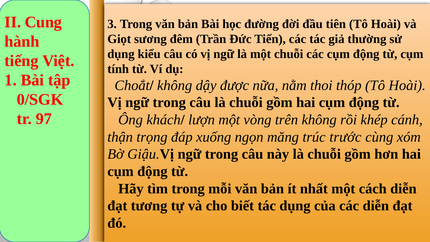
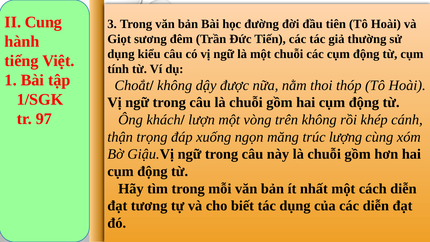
0/SGK: 0/SGK -> 1/SGK (40, 99)
trước: trước -> lượng (346, 137)
